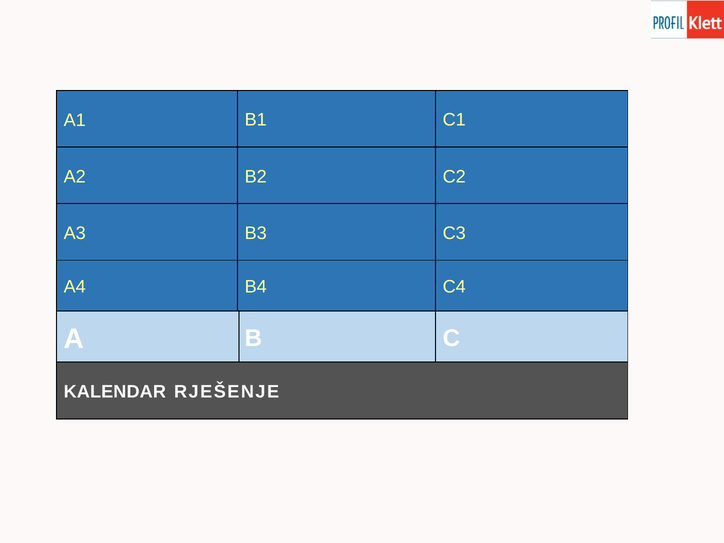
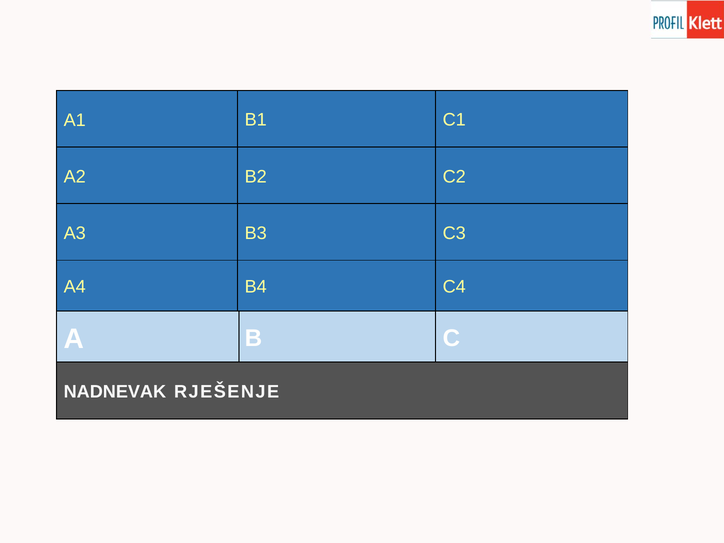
KALENDAR: KALENDAR -> NADNEVAK (115, 392)
